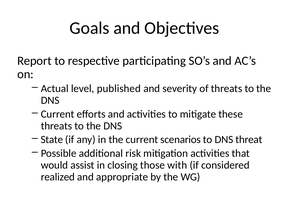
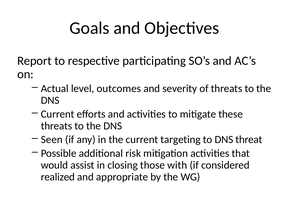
published: published -> outcomes (119, 89)
State: State -> Seen (52, 139)
scenarios: scenarios -> targeting (181, 139)
